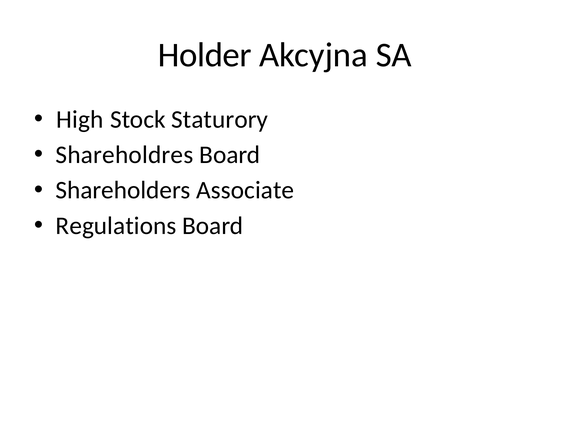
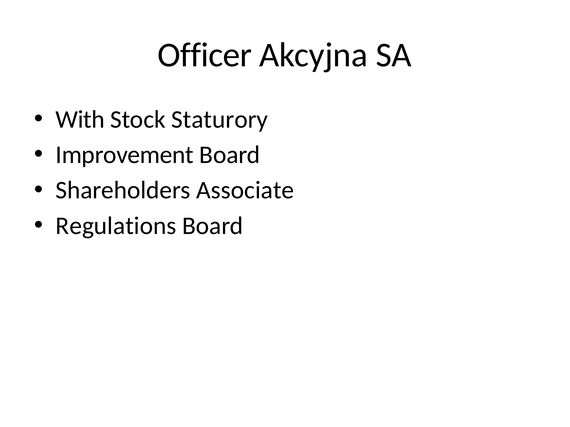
Holder: Holder -> Officer (205, 55)
High: High -> With (80, 120)
Shareholdres: Shareholdres -> Improvement (125, 155)
